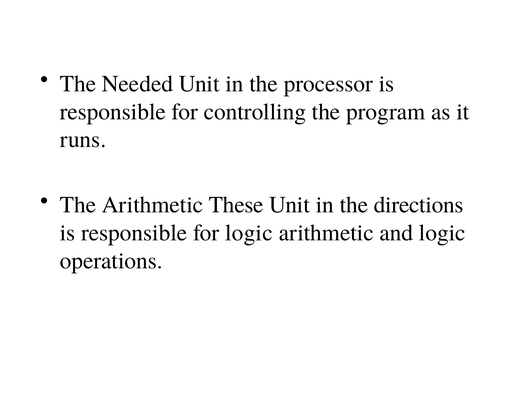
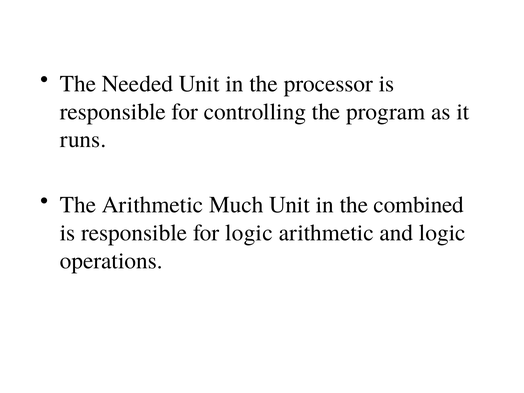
These: These -> Much (236, 205)
directions: directions -> combined (419, 205)
